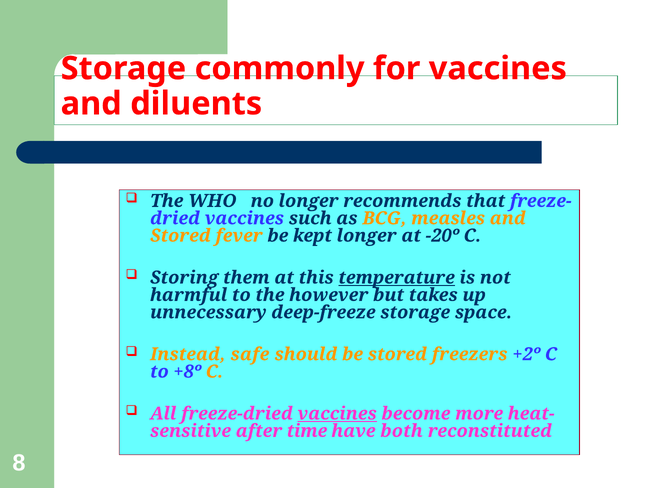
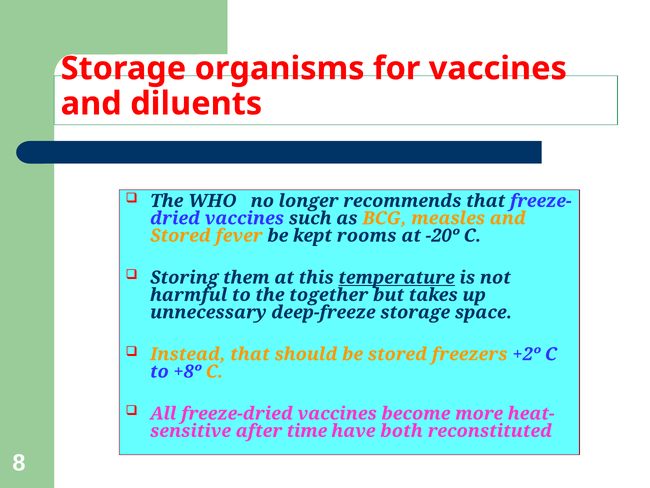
commonly: commonly -> organisms (280, 68)
kept longer: longer -> rooms (367, 235)
however: however -> together (329, 295)
Instead safe: safe -> that (250, 354)
vaccines underline: present -> none (337, 413)
